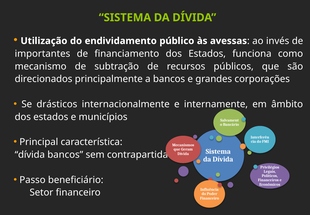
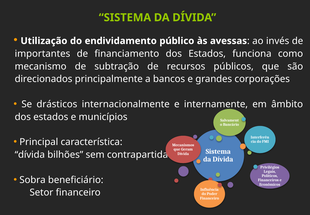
dívida bancos: bancos -> bilhões (65, 154)
Passo: Passo -> Sobra (32, 180)
